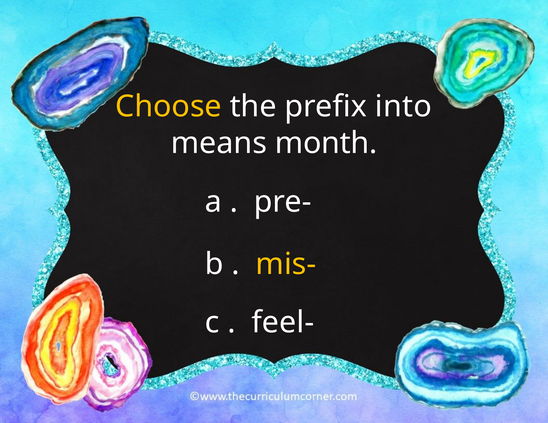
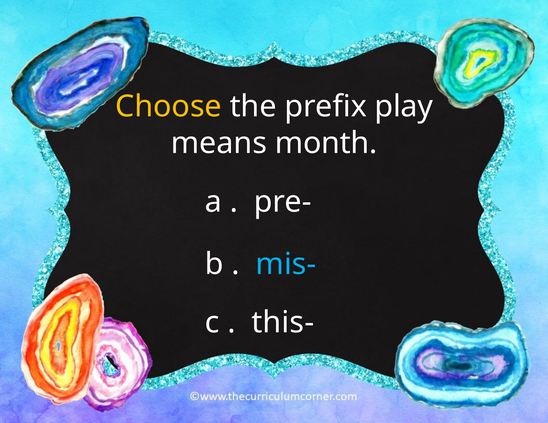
into: into -> play (404, 107)
mis- colour: yellow -> light blue (286, 264)
feel-: feel- -> this- (283, 323)
